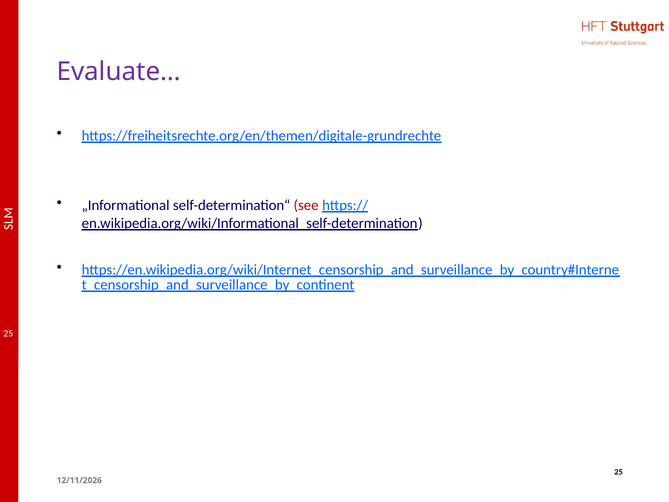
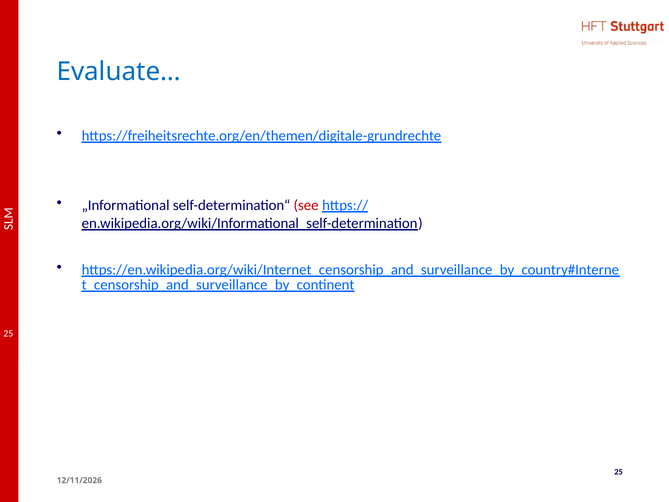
Evaluate… colour: purple -> blue (119, 71)
